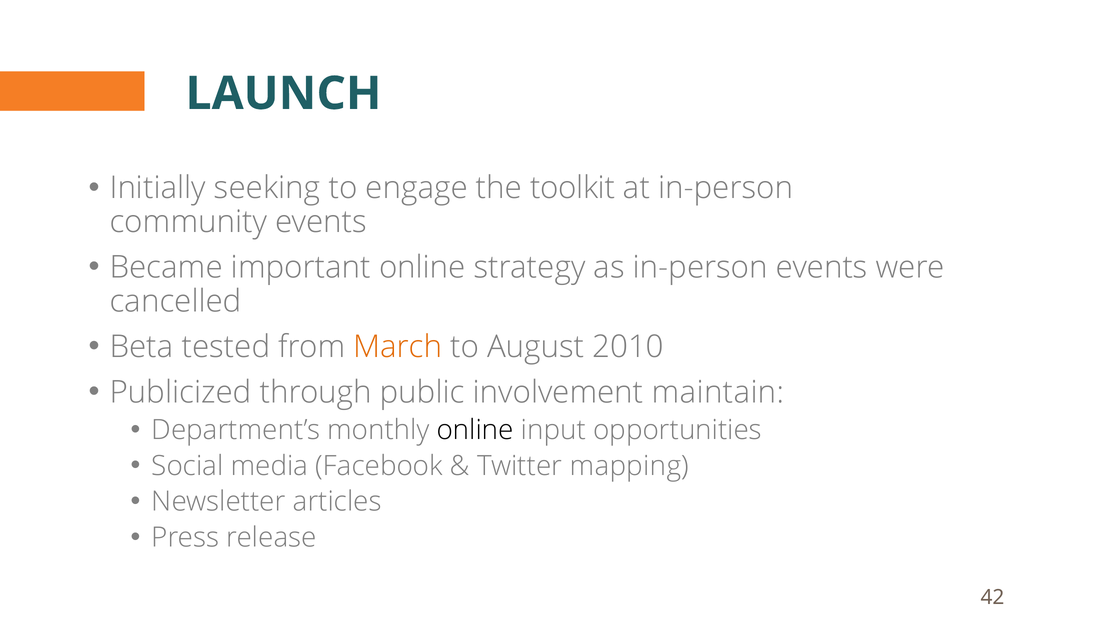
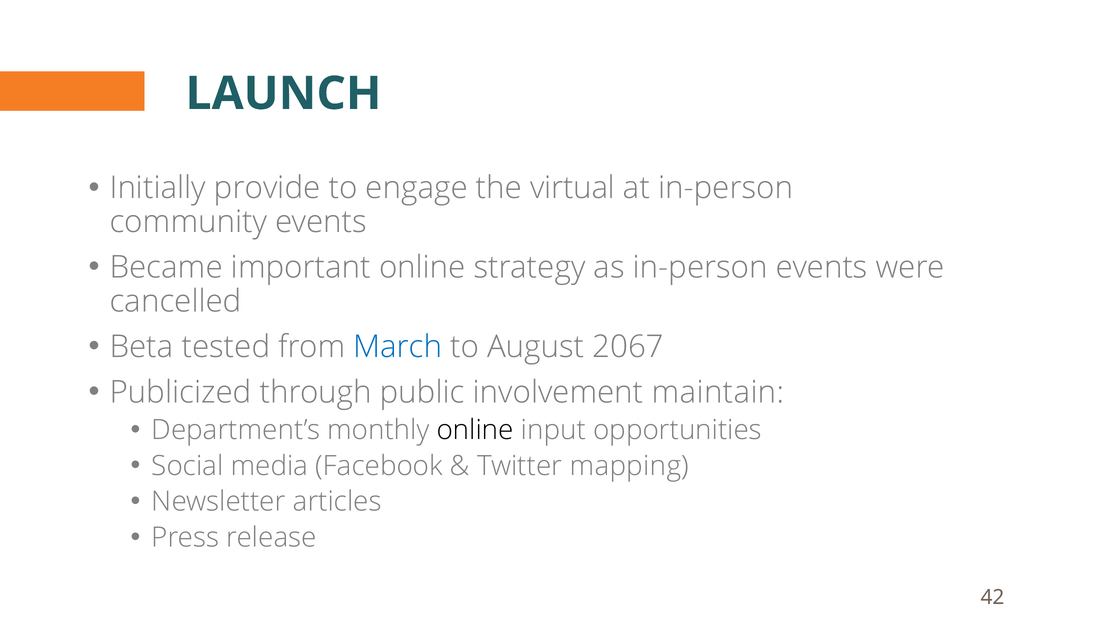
seeking: seeking -> provide (267, 188)
toolkit: toolkit -> virtual (573, 188)
March colour: orange -> blue (398, 346)
2010: 2010 -> 2067 (628, 346)
